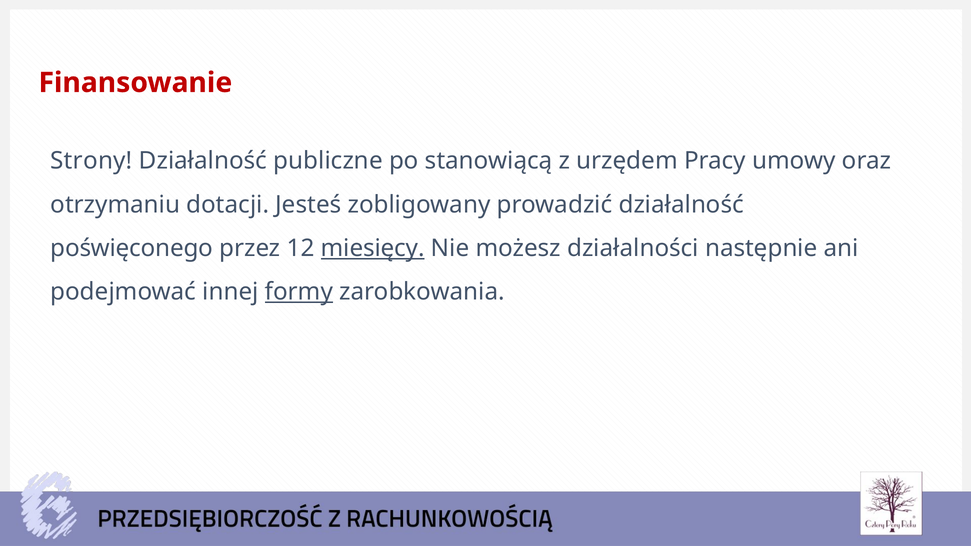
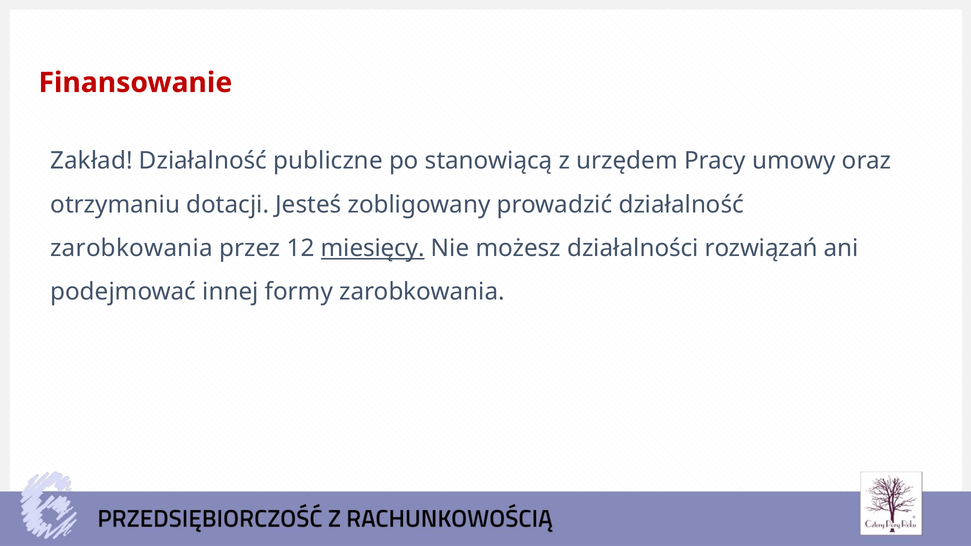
Strony: Strony -> Zakład (91, 161)
poświęconego: poświęconego -> zarobkowania (132, 248)
następnie: następnie -> rozwiązań (761, 248)
formy underline: present -> none (299, 292)
